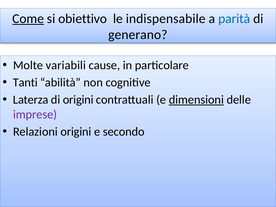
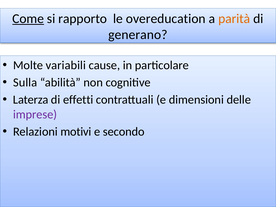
obiettivo: obiettivo -> rapporto (83, 19)
indispensabile: indispensabile -> overeducation (166, 19)
parità colour: blue -> orange (234, 19)
Tanti: Tanti -> Sulla (25, 82)
di origini: origini -> effetti (78, 100)
dimensioni underline: present -> none (196, 100)
Relazioni origini: origini -> motivi (76, 132)
